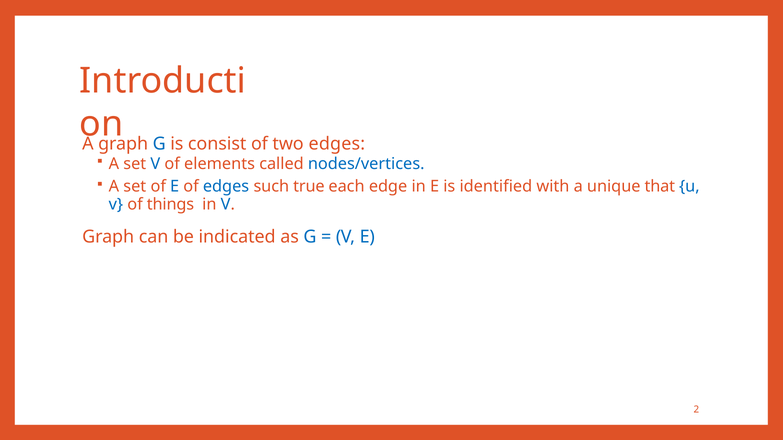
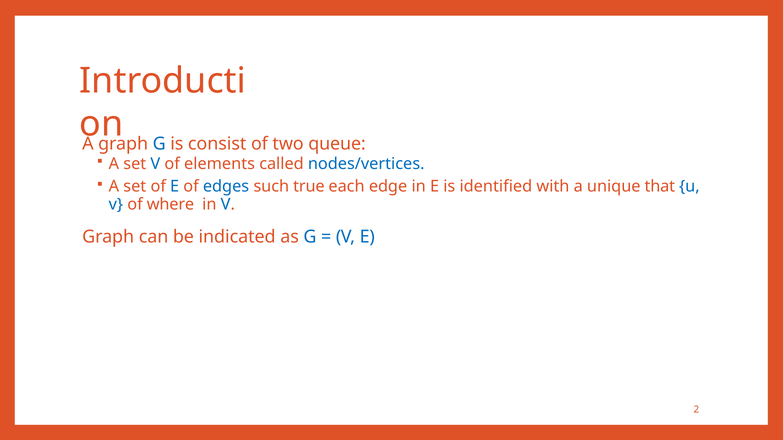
two edges: edges -> queue (337, 144)
things: things -> where (170, 204)
